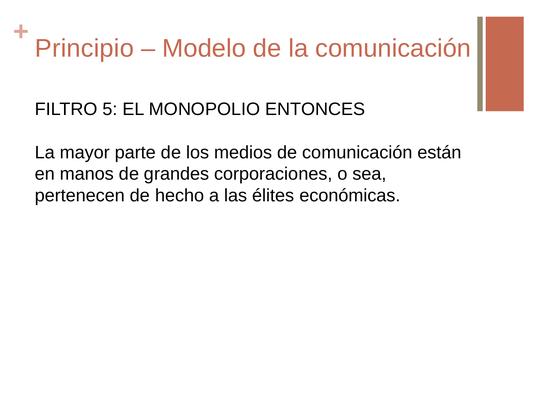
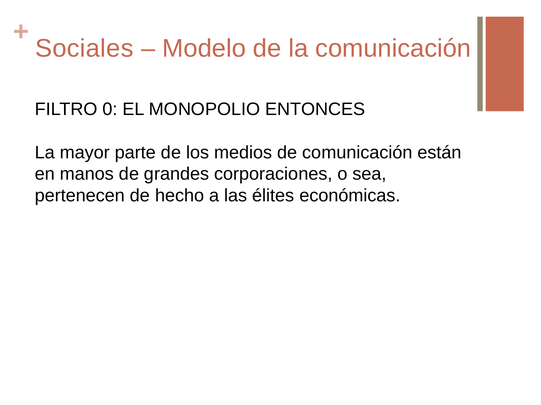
Principio: Principio -> Sociales (84, 48)
5: 5 -> 0 (110, 109)
